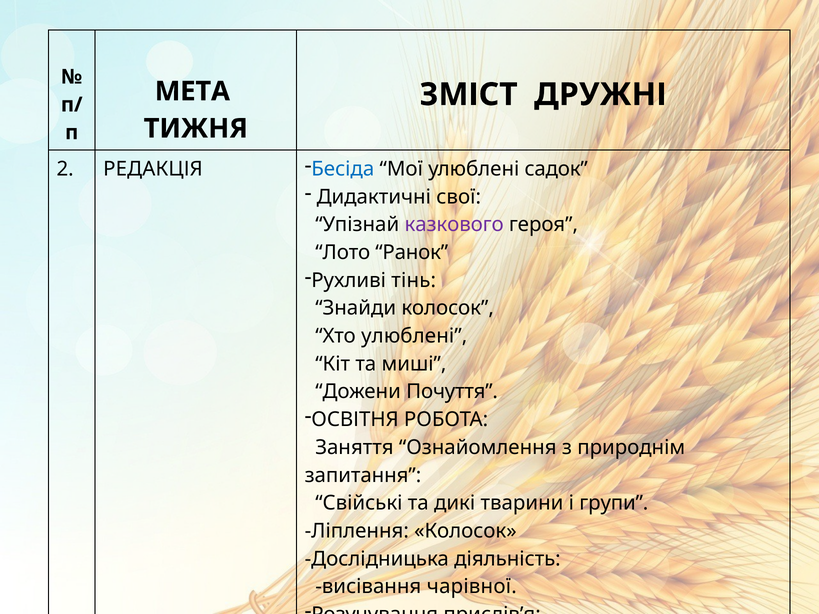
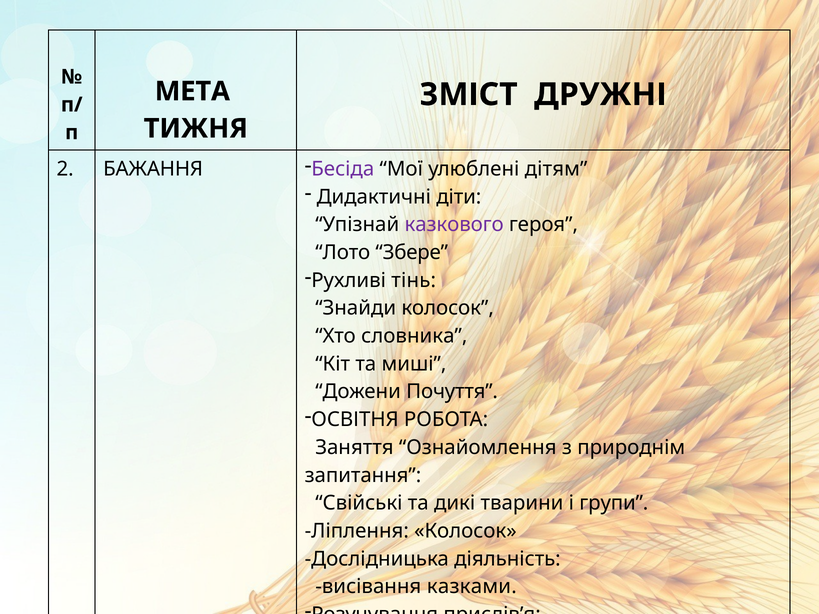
РЕДАКЦІЯ: РЕДАКЦІЯ -> БАЖАННЯ (153, 169)
Бесіда colour: blue -> purple (343, 169)
садок: садок -> дітям (556, 169)
свої: свої -> діти (459, 197)
Ранок: Ранок -> Збере (412, 253)
Хто улюблені: улюблені -> словника (414, 336)
чарівної: чарівної -> казками (472, 587)
